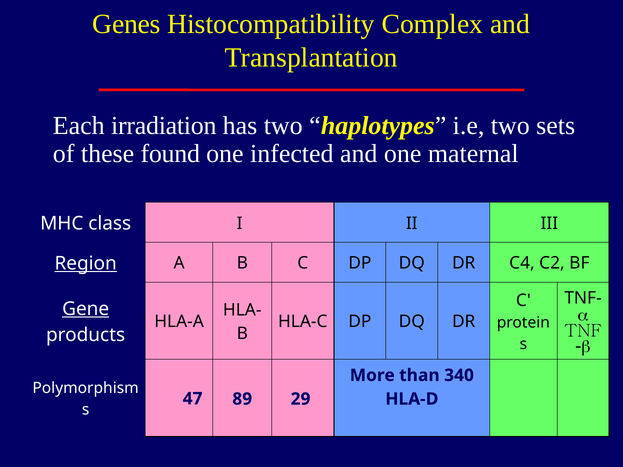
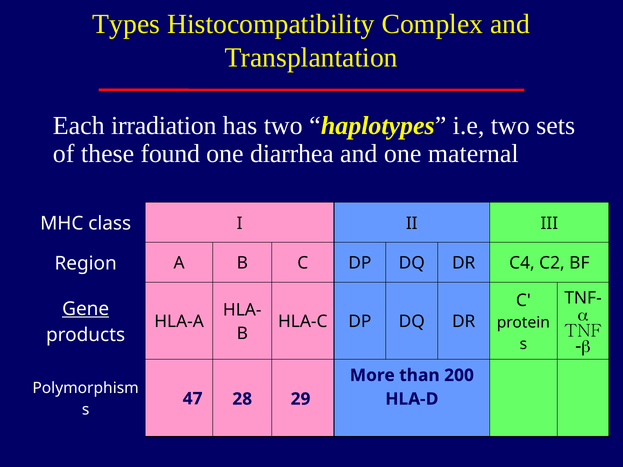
Genes: Genes -> Types (126, 24)
infected: infected -> diarrhea (292, 154)
Region underline: present -> none (86, 263)
340: 340 -> 200 (459, 376)
89: 89 -> 28 (242, 399)
